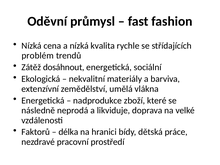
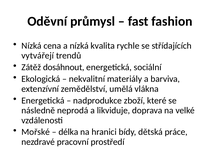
problém: problém -> vytvářejí (38, 56)
Faktorů: Faktorů -> Mořské (36, 132)
